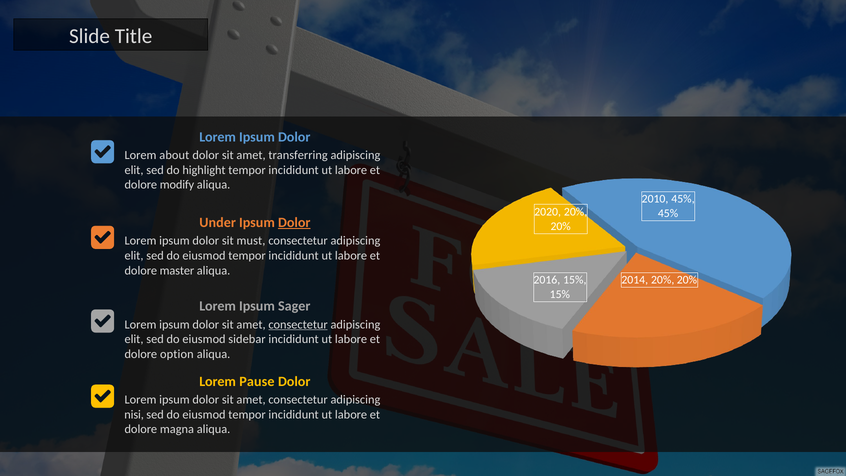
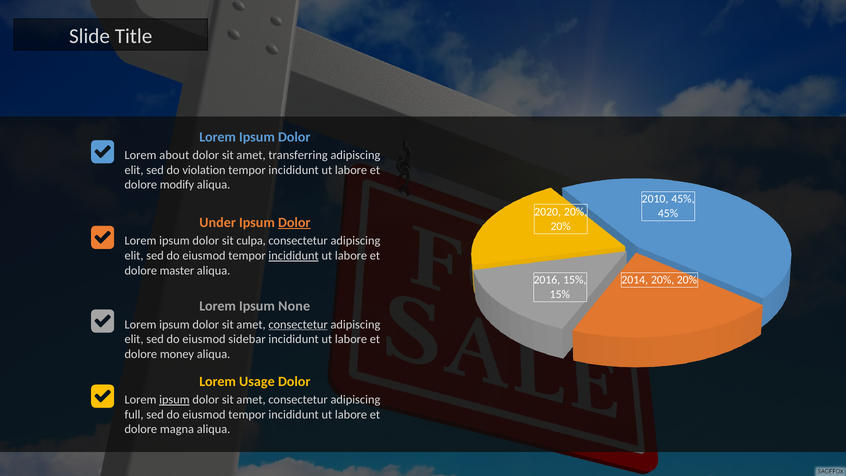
highlight: highlight -> violation (204, 170)
must: must -> culpa (251, 241)
incididunt underline: none -> present (294, 256)
Sager: Sager -> None (294, 306)
option: option -> money (177, 354)
Pause: Pause -> Usage (257, 381)
ipsum underline: none -> present (174, 400)
nisi: nisi -> full (134, 414)
